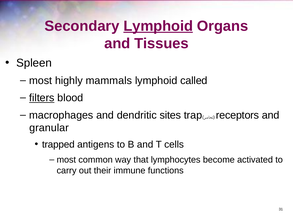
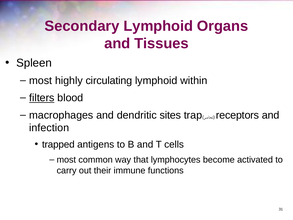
Lymphoid underline: present -> none (158, 26)
mammals: mammals -> circulating (109, 81)
called: called -> within (194, 81)
granular: granular -> infection (49, 128)
